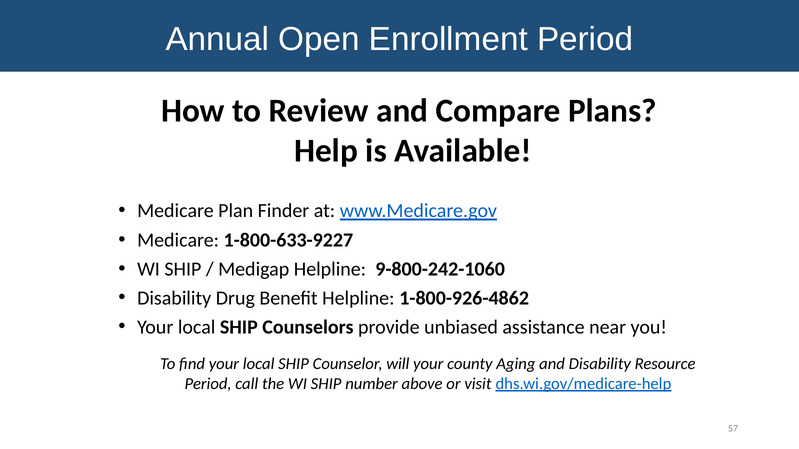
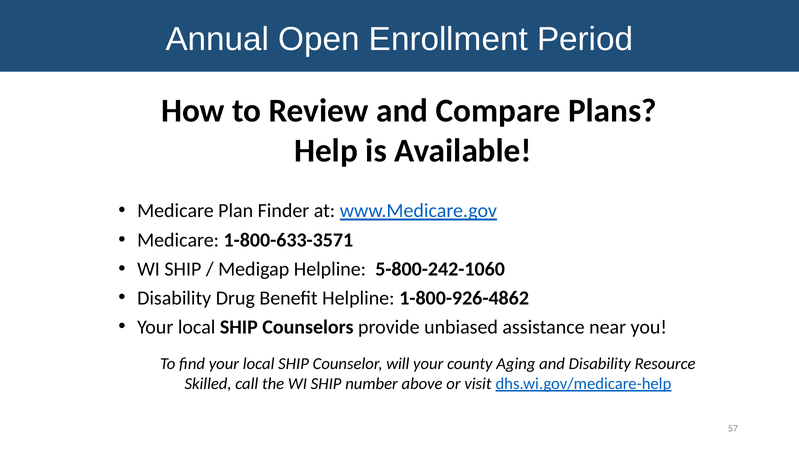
1-800-633-9227: 1-800-633-9227 -> 1-800-633-3571 (288, 240)
9-800-242-1060: 9-800-242-1060 -> 5-800-242-1060 (440, 269)
Period: Period -> Skilled (208, 384)
